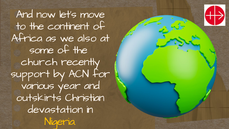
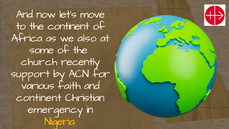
year: year -> faith (69, 85)
outskirts: outskirts -> continent (39, 97)
devastation: devastation -> emergency (55, 109)
